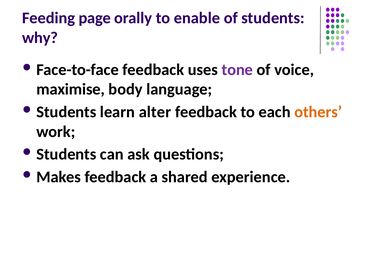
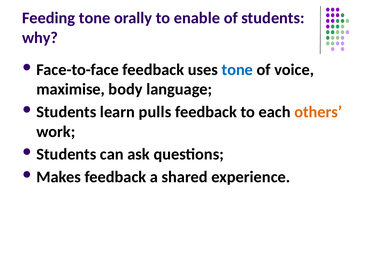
Feeding page: page -> tone (95, 18)
tone colour: purple -> blue (237, 70)
alter: alter -> pulls (155, 112)
